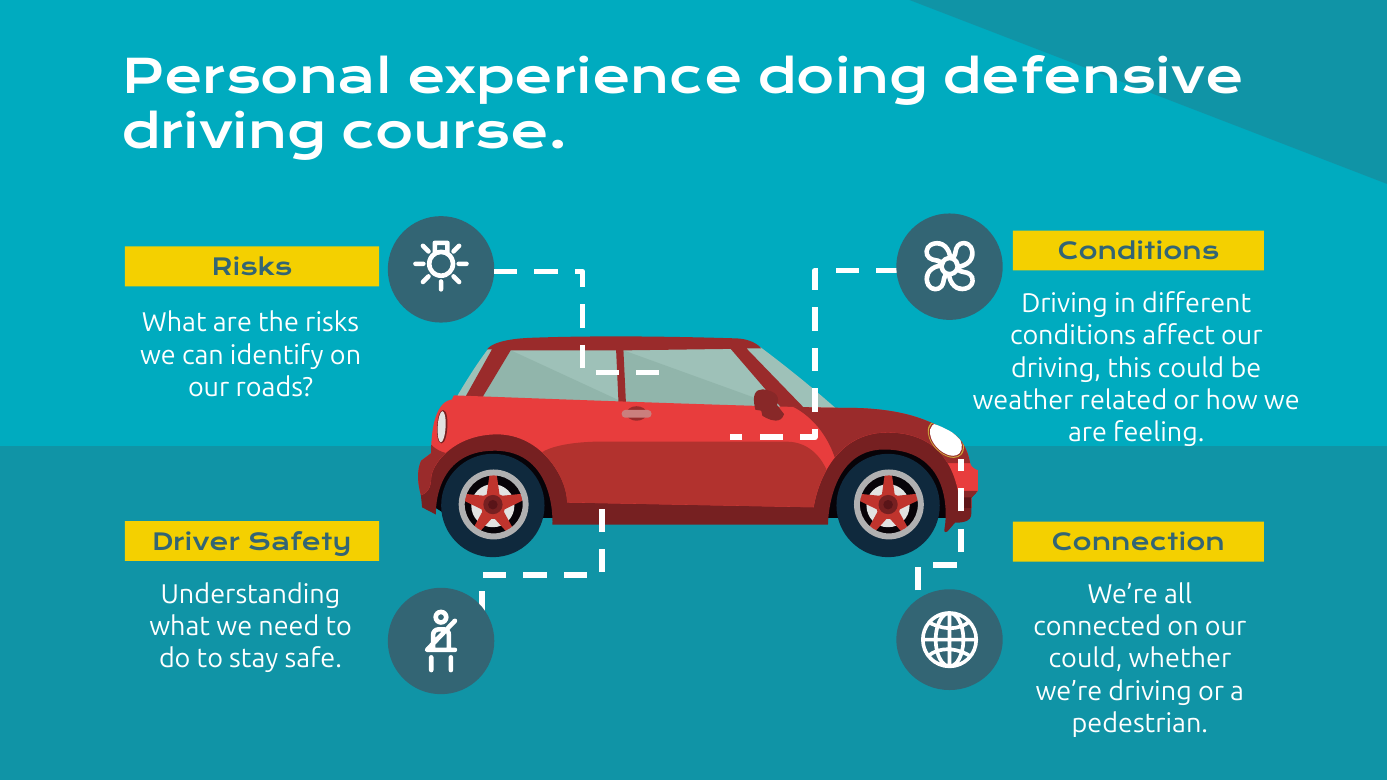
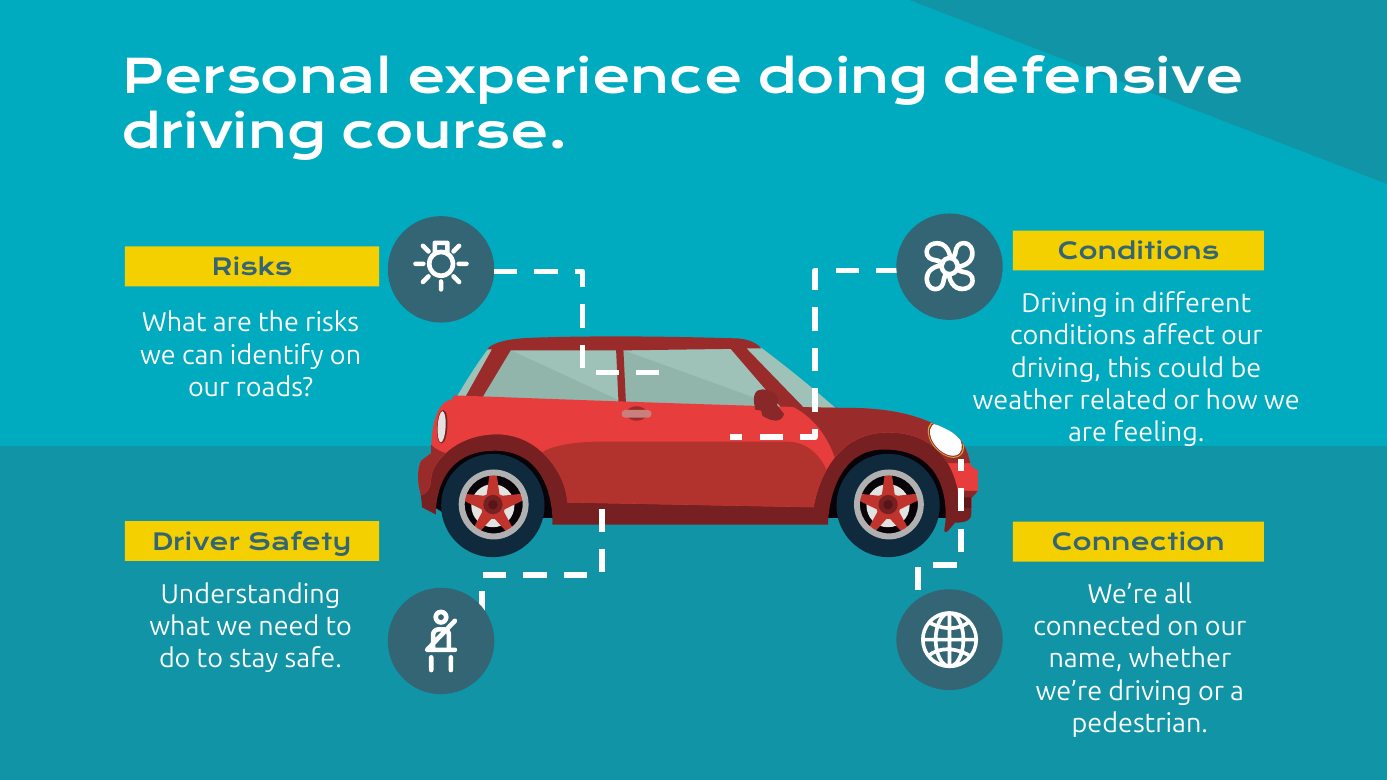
could: could -> name (1086, 659)
